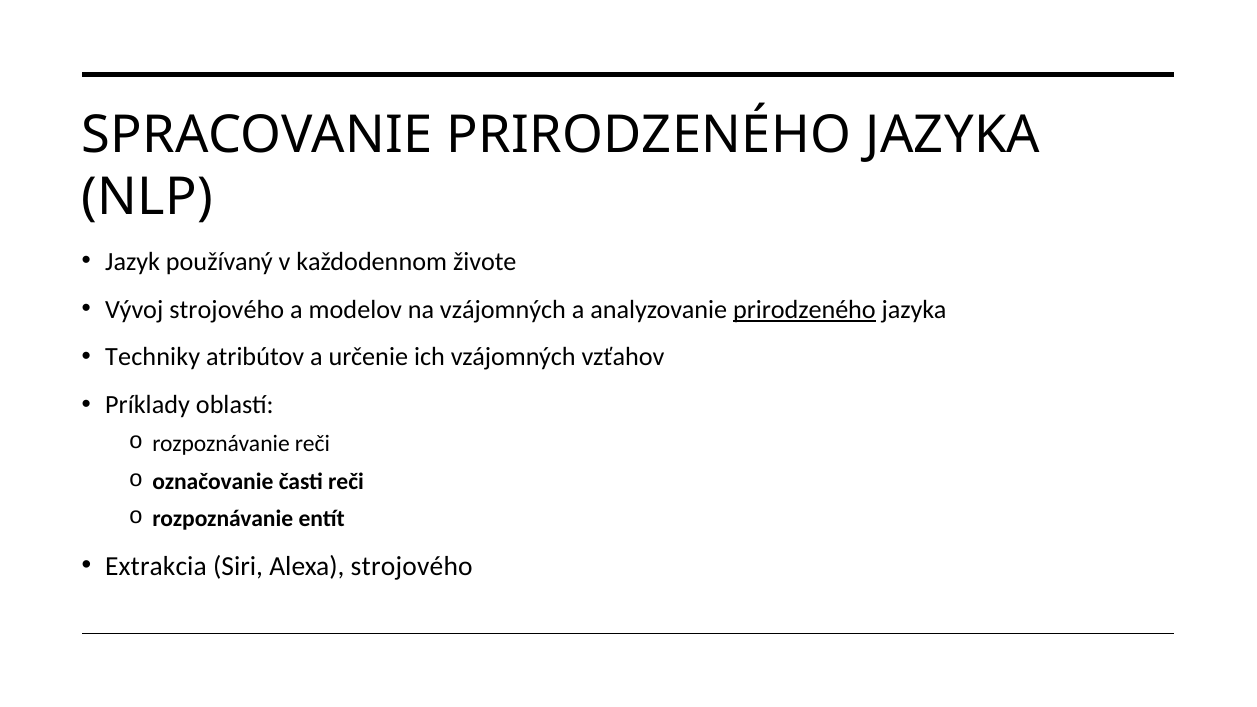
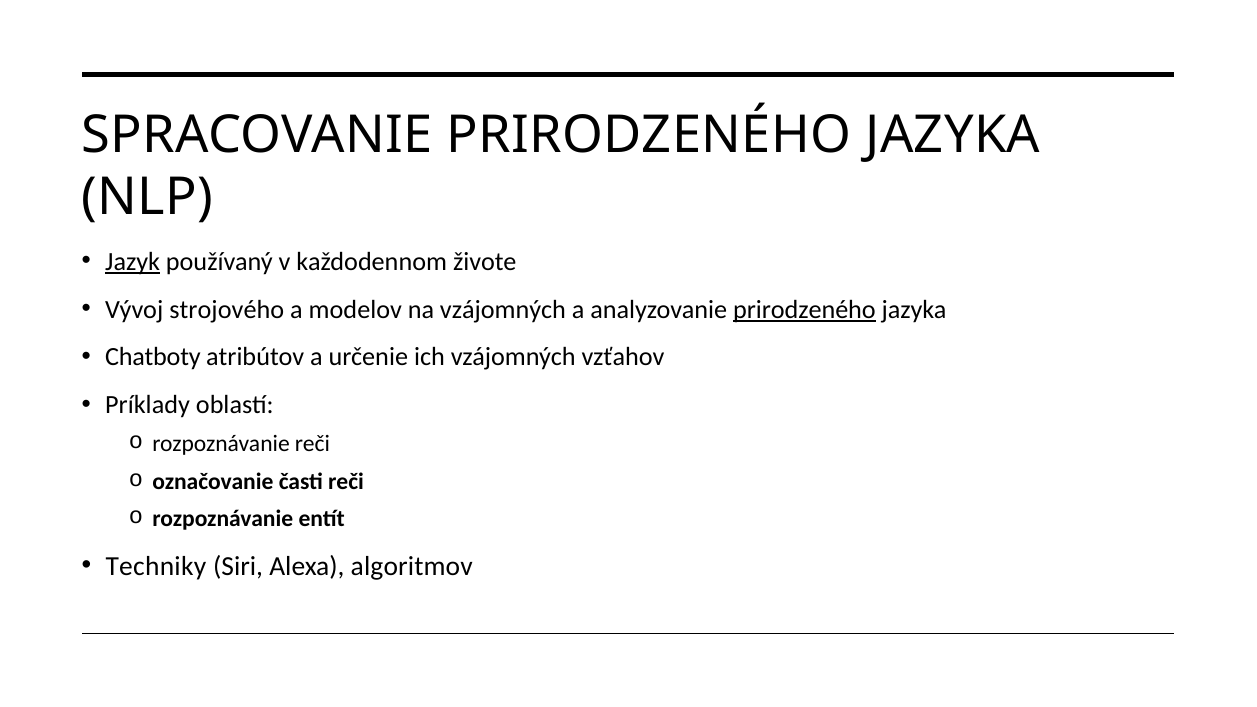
Jazyk underline: none -> present (133, 262)
Techniky: Techniky -> Chatboty (153, 357)
Extrakcia: Extrakcia -> Techniky (156, 567)
Alexa strojového: strojového -> algoritmov (412, 567)
